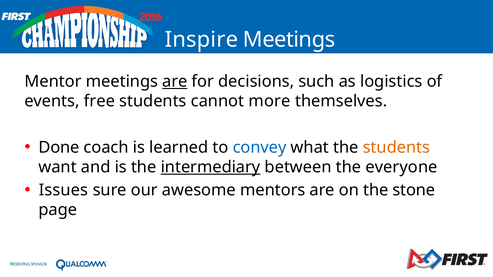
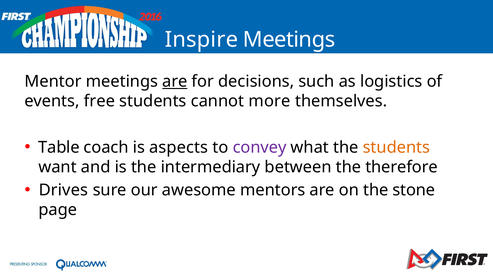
Done: Done -> Table (59, 148)
learned: learned -> aspects (179, 148)
convey colour: blue -> purple (260, 148)
intermediary underline: present -> none (211, 167)
everyone: everyone -> therefore (402, 167)
Issues: Issues -> Drives (63, 190)
